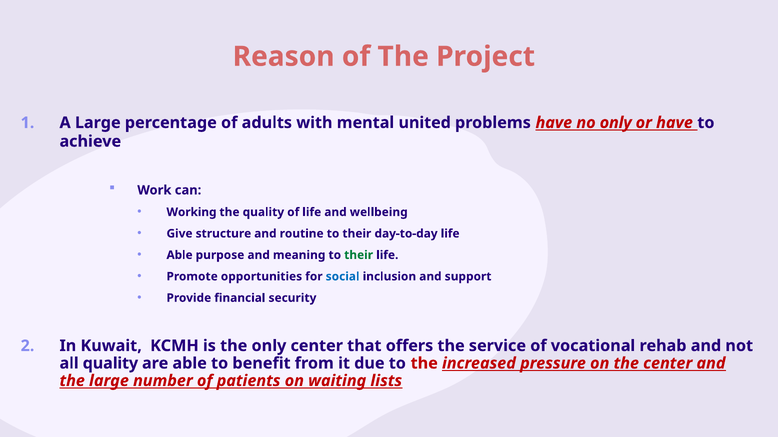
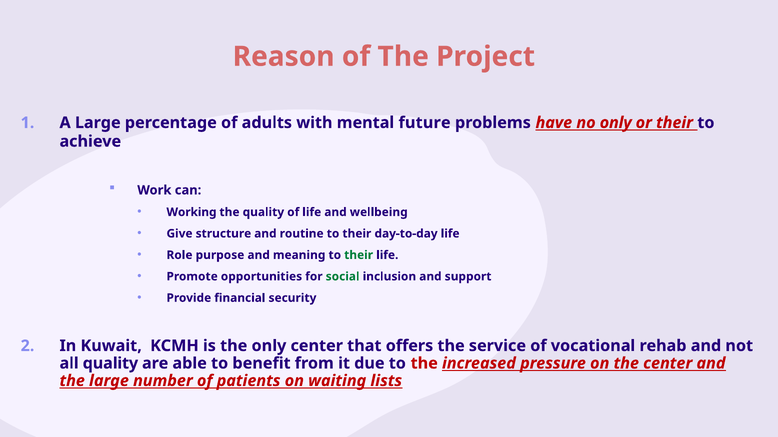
united: united -> future (425, 123)
or have: have -> their (675, 123)
Able: Able -> Role (179, 255)
social colour: blue -> green (343, 277)
